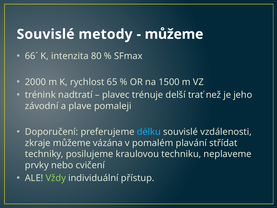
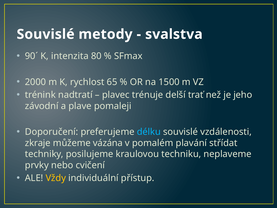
můžeme: můžeme -> svalstva (174, 34)
66´: 66´ -> 90´ (31, 56)
Vždy colour: light green -> yellow (56, 178)
